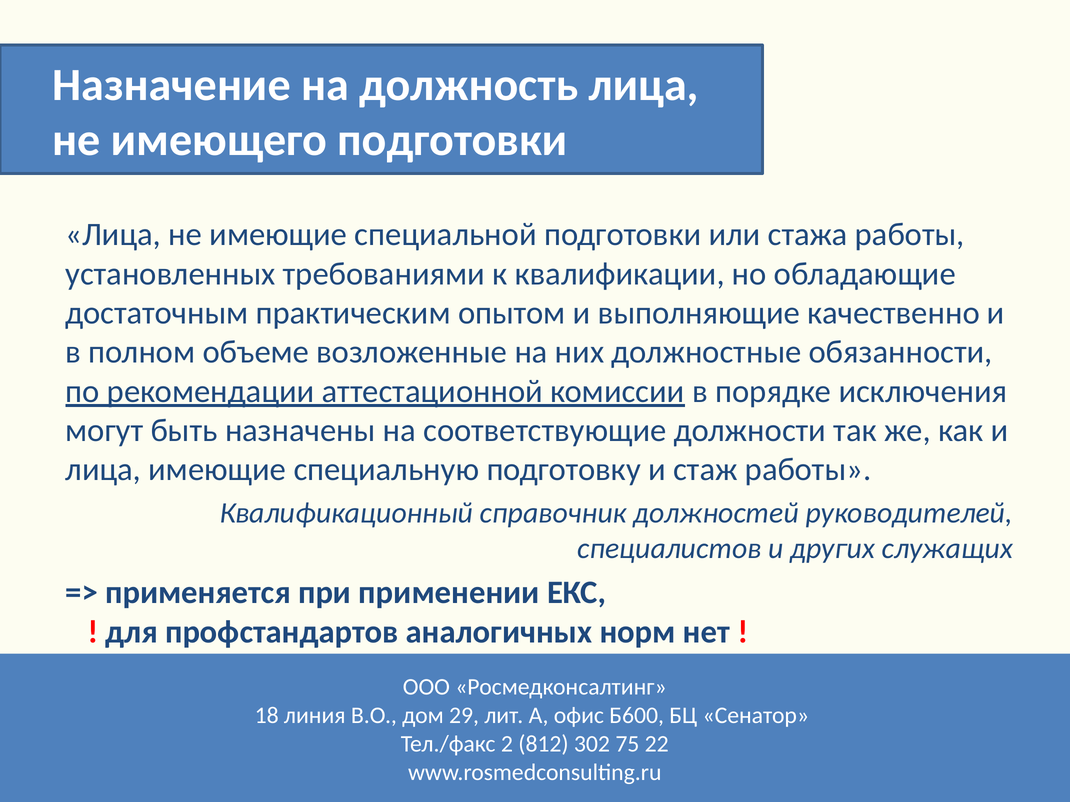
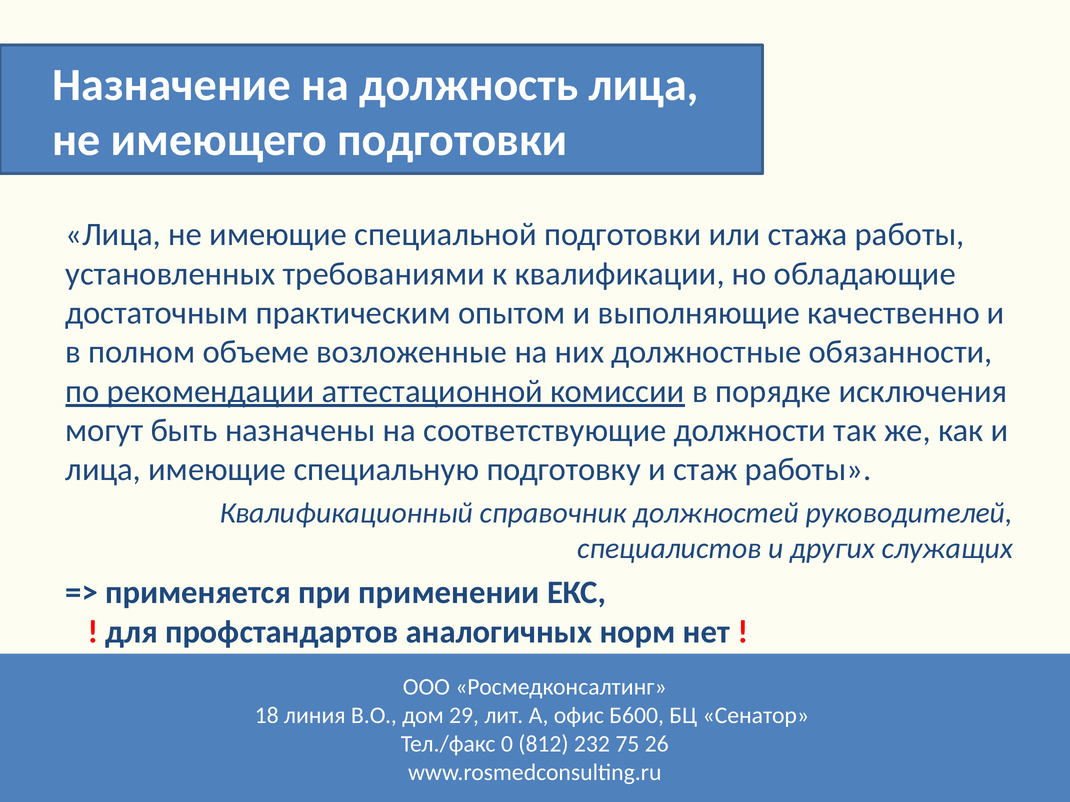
2: 2 -> 0 (507, 744)
302: 302 -> 232 (592, 744)
22: 22 -> 26 (657, 744)
